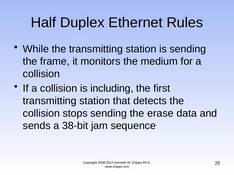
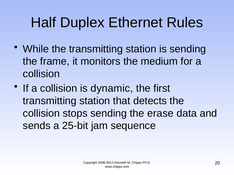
including: including -> dynamic (112, 89)
38-bit: 38-bit -> 25-bit (75, 126)
